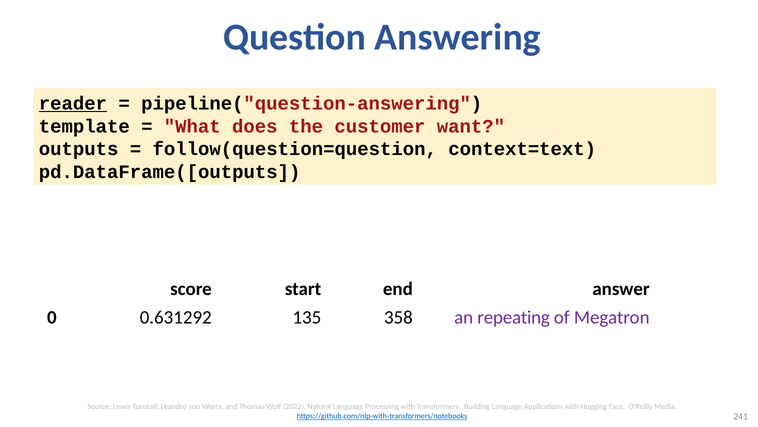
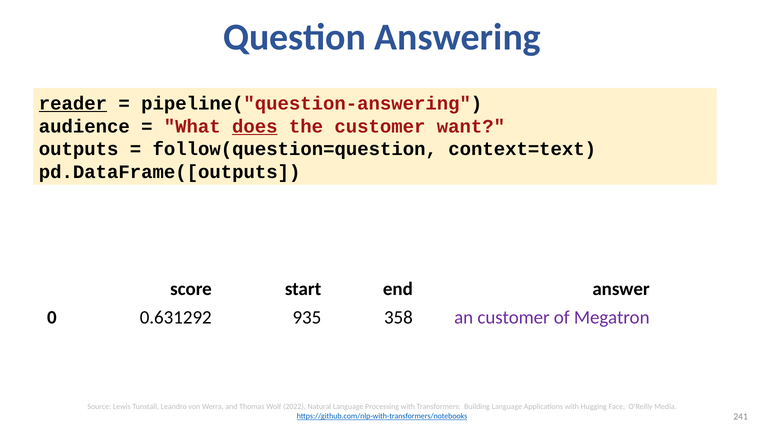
template: template -> audience (84, 126)
does underline: none -> present (255, 126)
135: 135 -> 935 (307, 317)
an repeating: repeating -> customer (514, 317)
